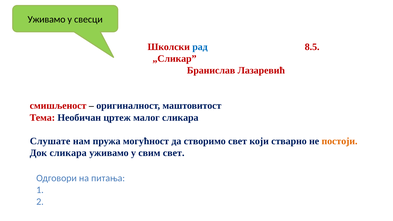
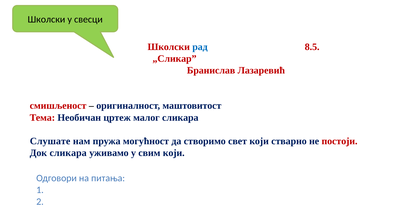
Уживамо: Уживамо -> Школски (46, 19)
постоји colour: orange -> red (340, 141)
свим свет: свет -> који (174, 153)
